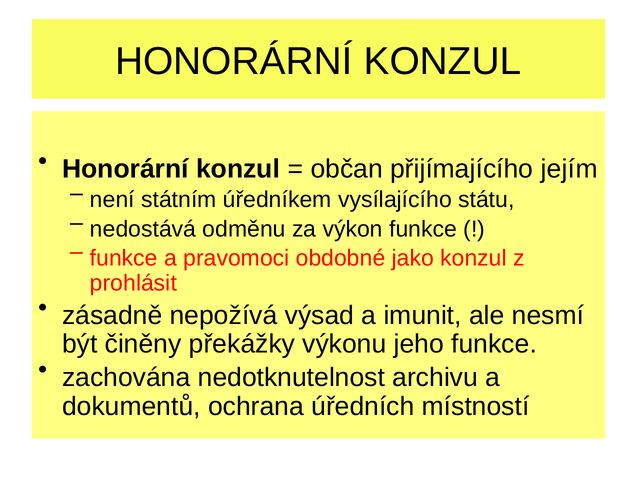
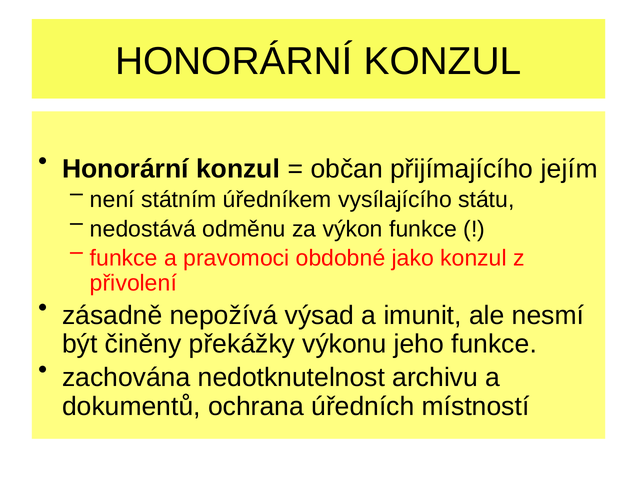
prohlásit: prohlásit -> přivolení (133, 284)
